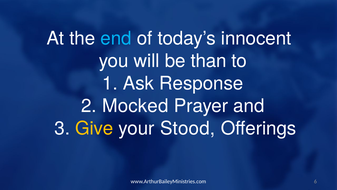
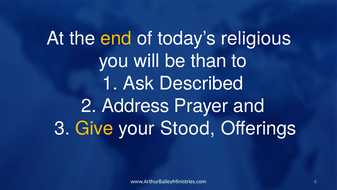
end colour: light blue -> yellow (116, 38)
innocent: innocent -> religious (256, 38)
Response: Response -> Described (201, 83)
Mocked: Mocked -> Address (135, 106)
